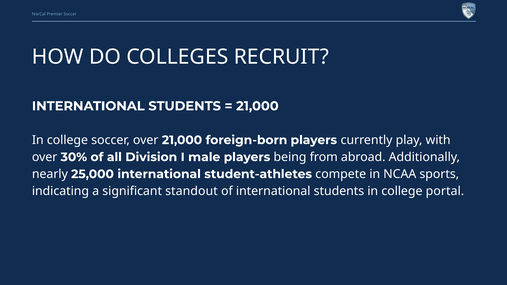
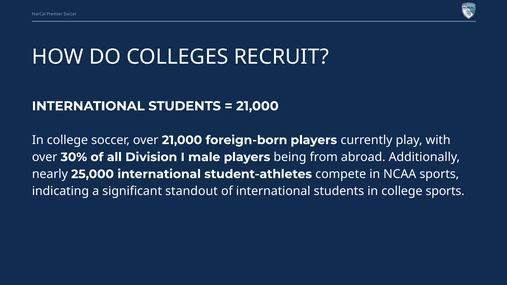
college portal: portal -> sports (445, 191)
